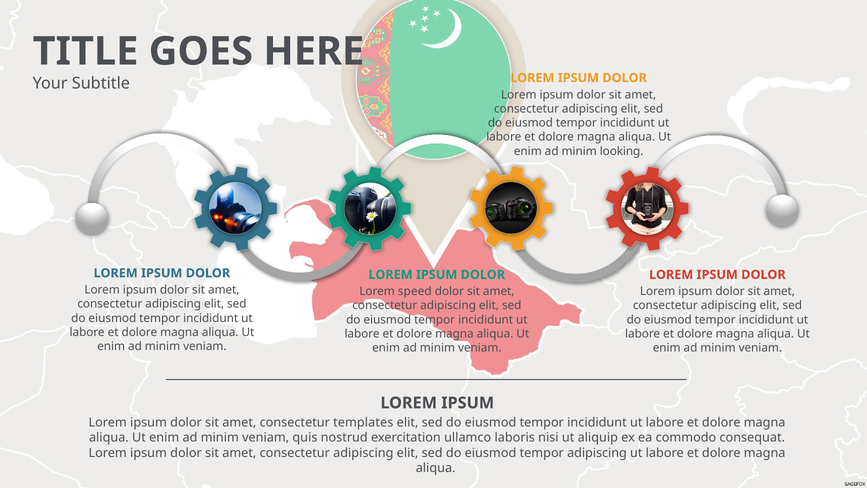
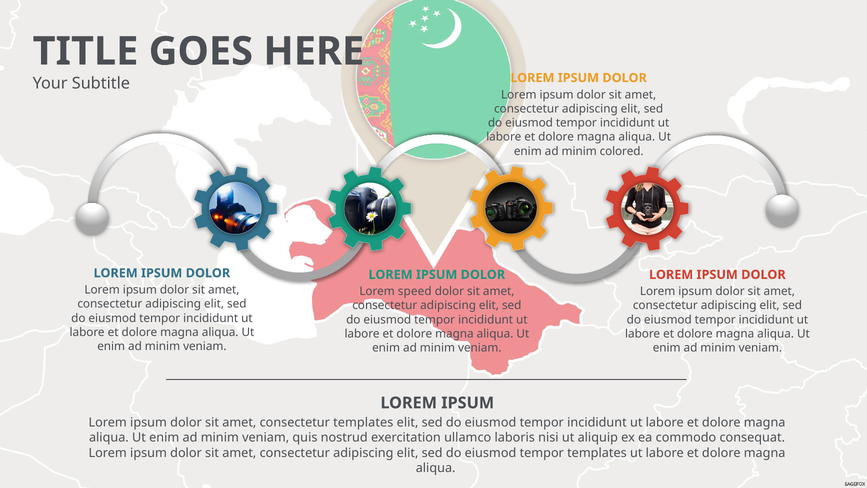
looking: looking -> colored (622, 151)
tempor adipiscing: adipiscing -> templates (597, 453)
